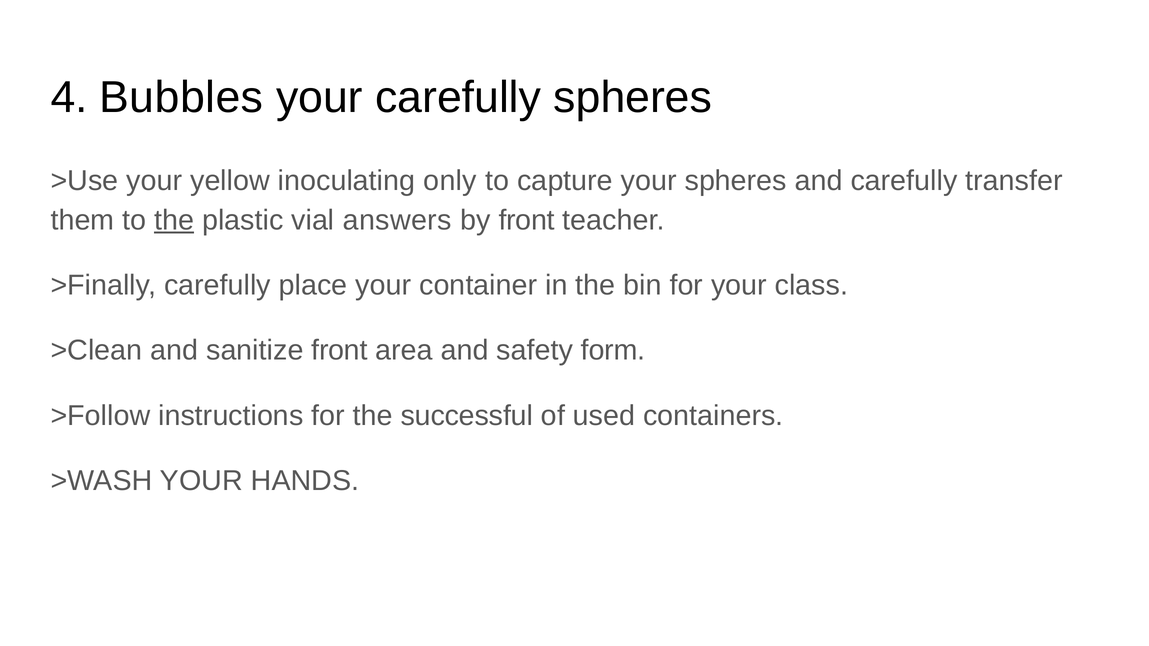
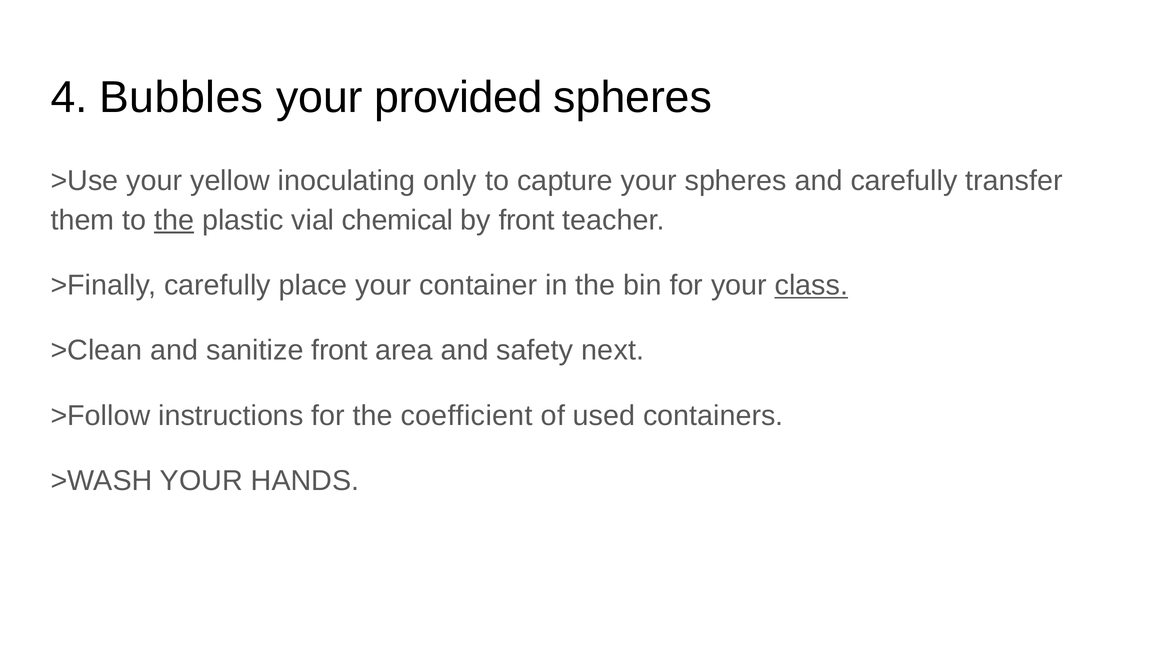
your carefully: carefully -> provided (458, 97)
answers: answers -> chemical (398, 220)
class underline: none -> present (811, 285)
form: form -> next (613, 351)
successful: successful -> coefficient (467, 416)
